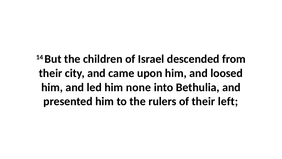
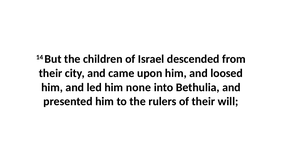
left: left -> will (228, 101)
